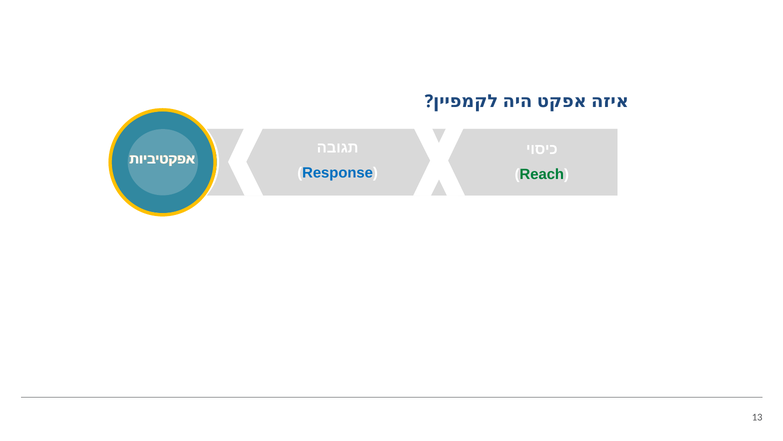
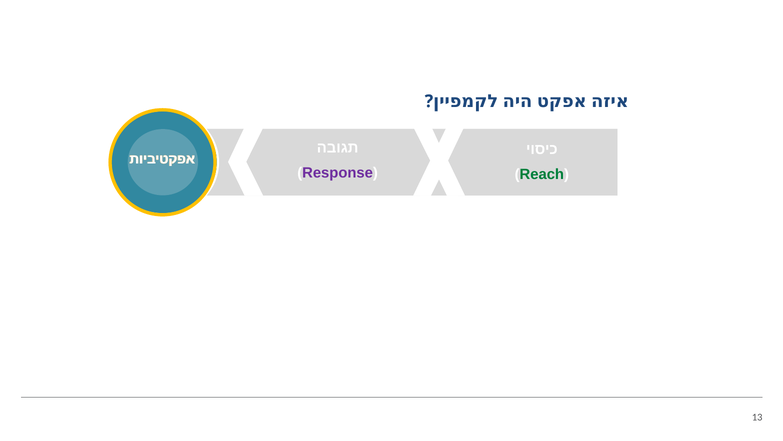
Response colour: blue -> purple (338, 173)
